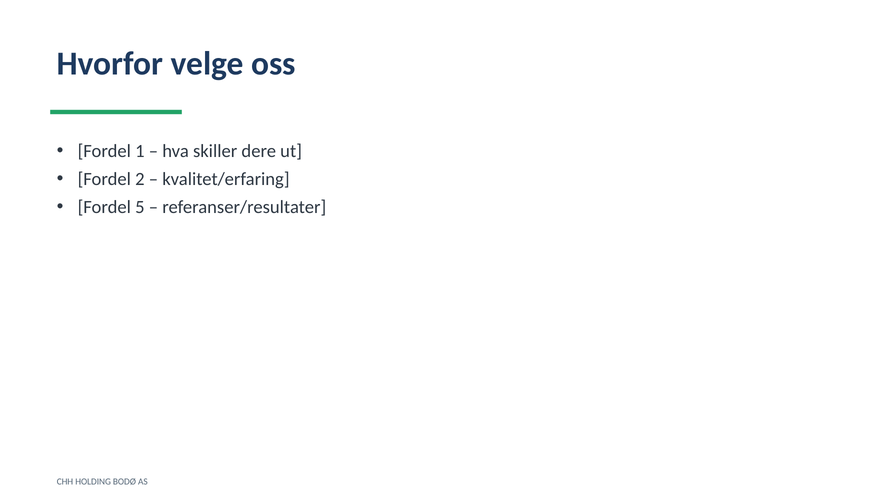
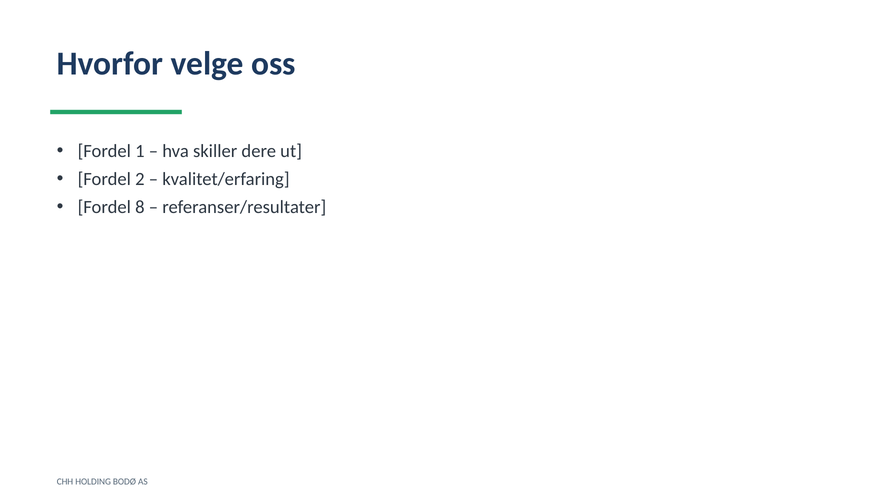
5: 5 -> 8 (140, 207)
